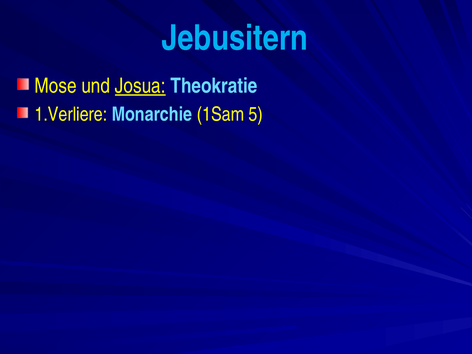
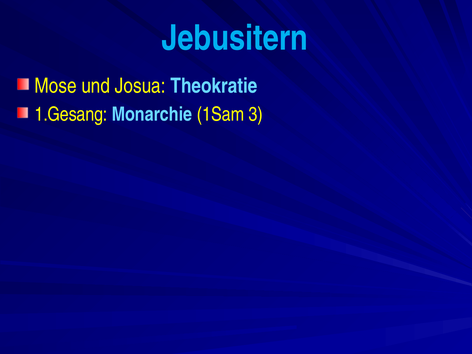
Josua underline: present -> none (140, 86)
1.Verliere: 1.Verliere -> 1.Gesang (71, 114)
5: 5 -> 3 (256, 114)
